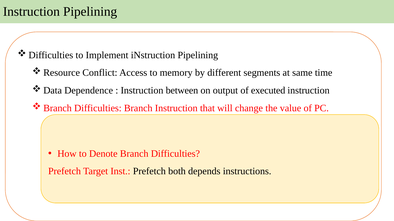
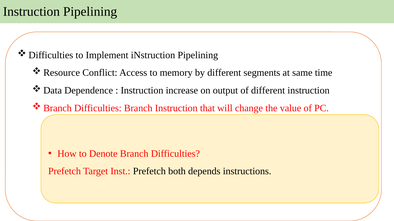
between: between -> increase (182, 91)
of executed: executed -> different (268, 91)
